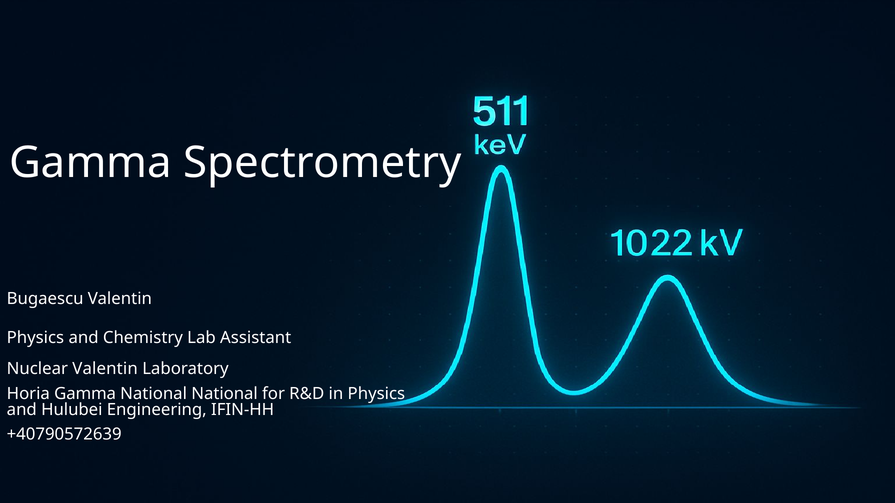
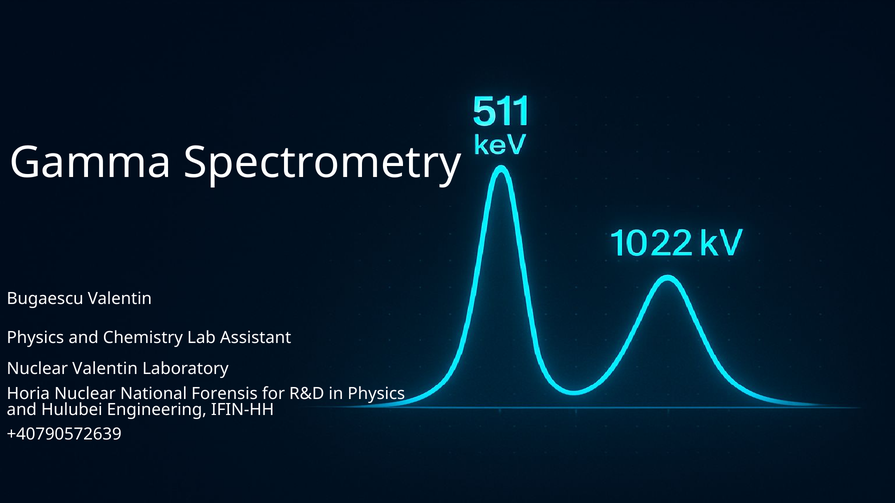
Horia Gamma: Gamma -> Nuclear (85, 394)
National National: National -> Forensis (225, 394)
